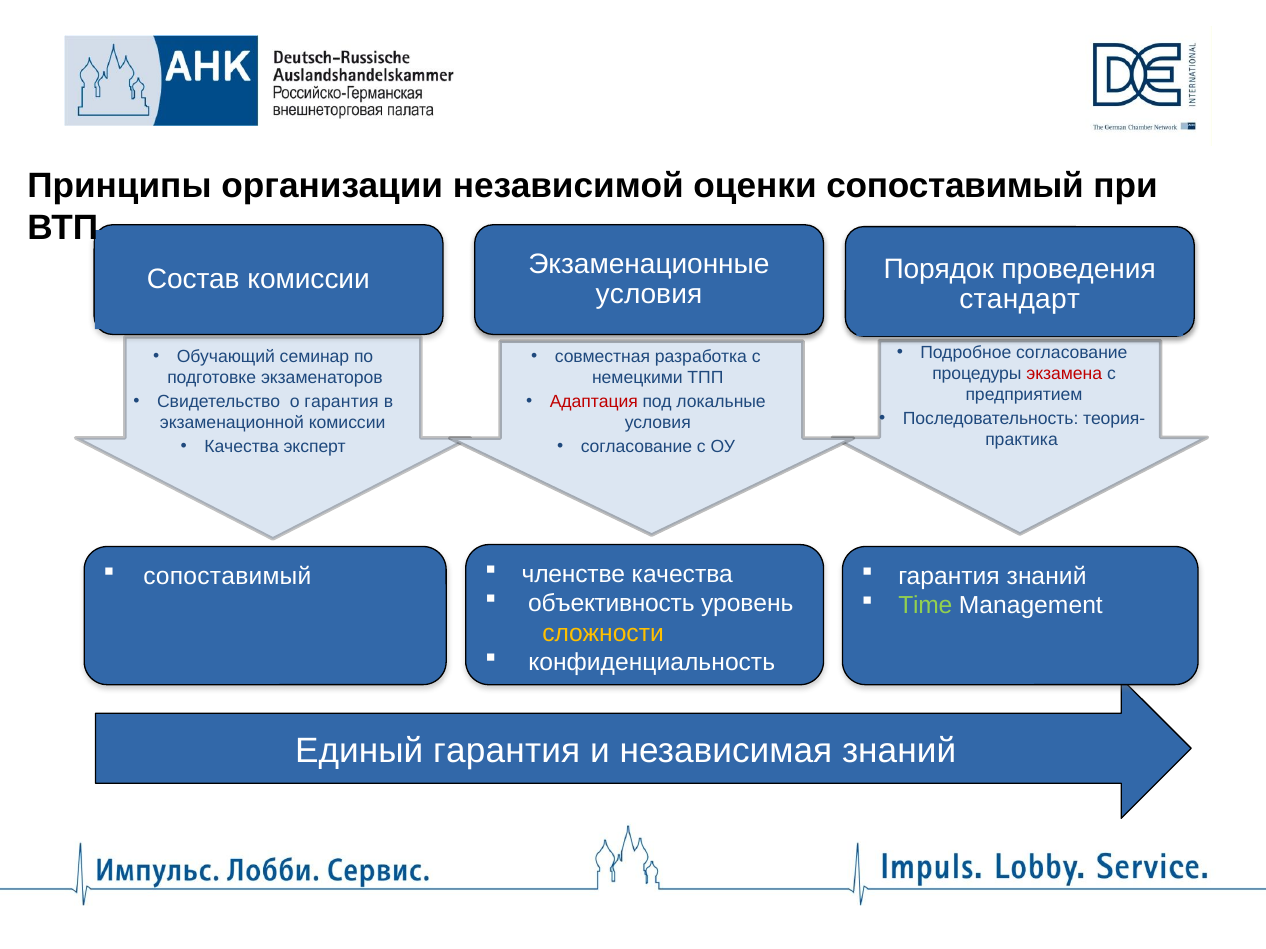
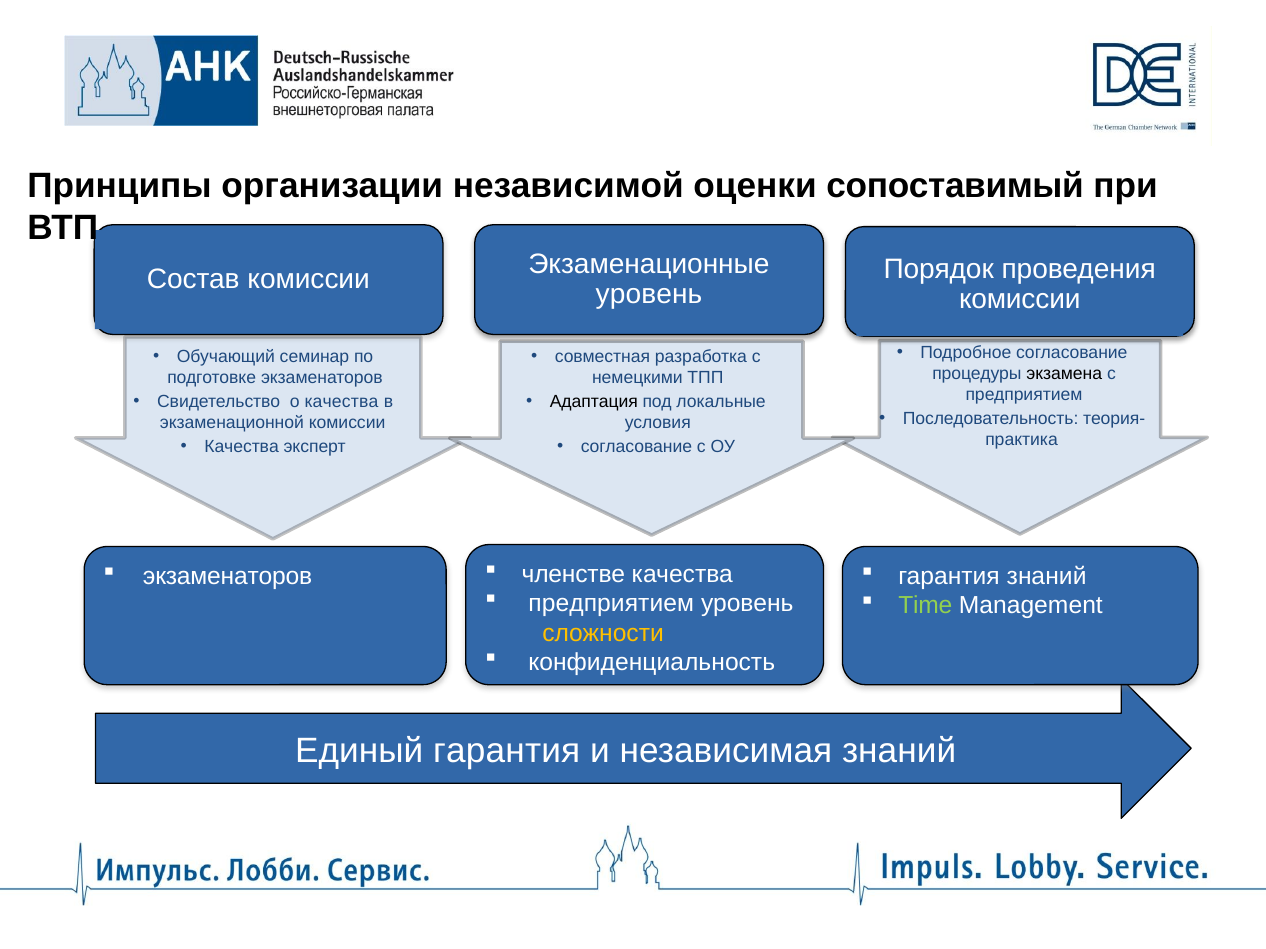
условия: условия -> уровень (649, 295)
стандарт: стандарт -> комиссии (1020, 299)
экзамена colour: red -> black (1064, 374)
о гарантия: гарантия -> качества (342, 402)
Адаптация colour: red -> black (594, 402)
сопоставимый: сопоставимый -> экзаменаторов (228, 576)
объективность: объективность -> предприятием (611, 604)
